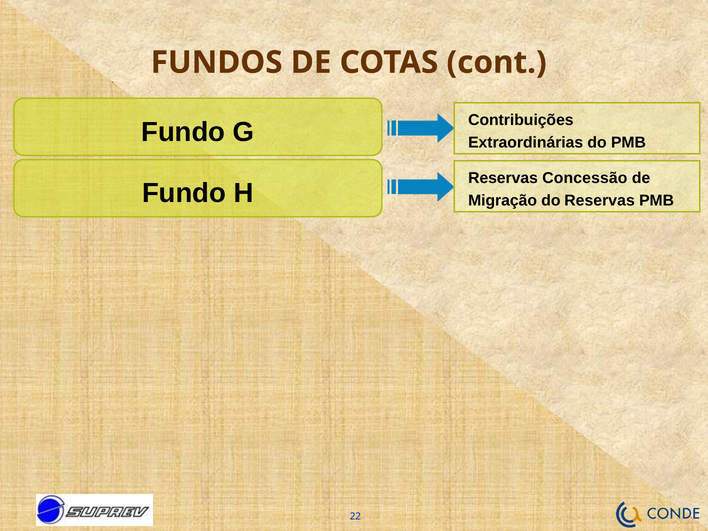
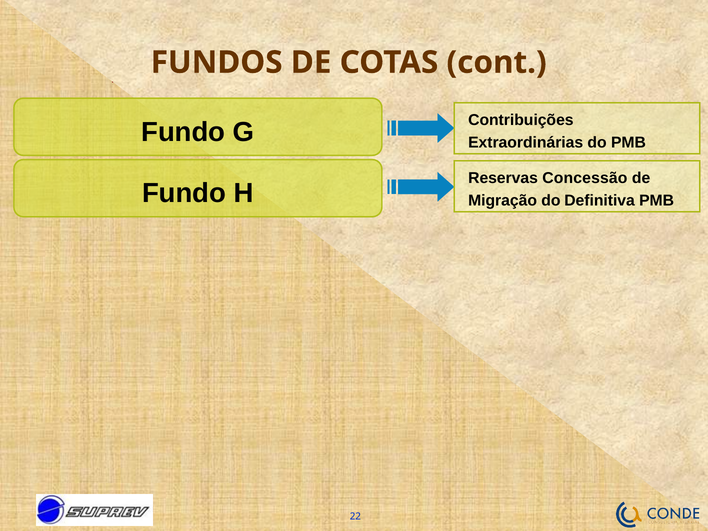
do Reservas: Reservas -> Definitiva (600, 201)
